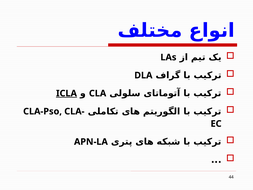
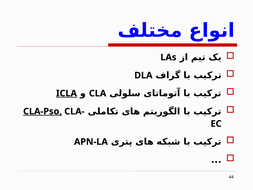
CLA-Pso underline: none -> present (43, 111)
